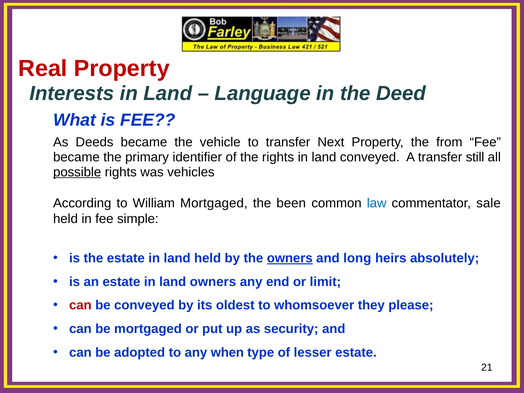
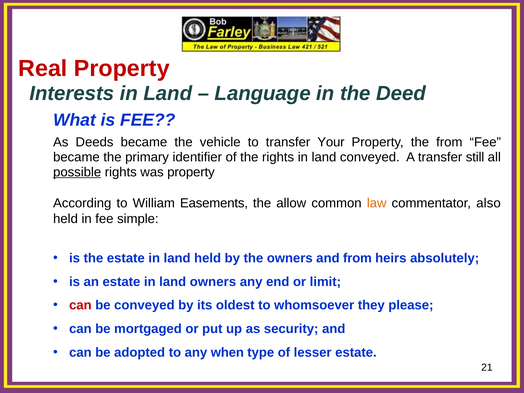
Next: Next -> Your (331, 142)
was vehicles: vehicles -> property (191, 172)
William Mortgaged: Mortgaged -> Easements (214, 203)
been: been -> allow (291, 203)
law colour: blue -> orange (377, 203)
sale: sale -> also (489, 203)
owners underline: present -> none (290, 258)
and long: long -> from (357, 258)
